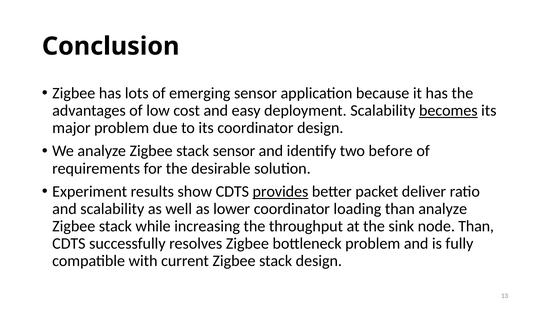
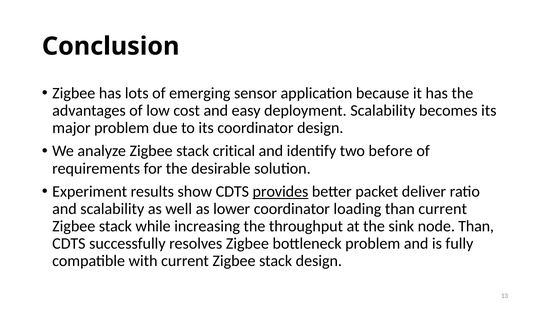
becomes underline: present -> none (448, 110)
stack sensor: sensor -> critical (234, 151)
than analyze: analyze -> current (443, 208)
